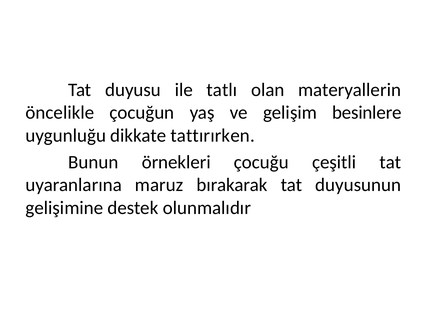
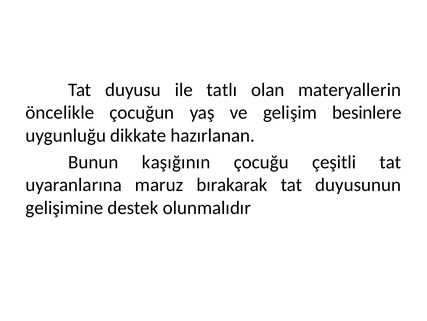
tattırırken: tattırırken -> hazırlanan (213, 135)
örnekleri: örnekleri -> kaşığının (176, 162)
